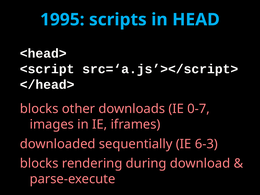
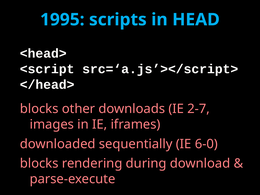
0-7: 0-7 -> 2-7 (199, 109)
6-3: 6-3 -> 6-0 (206, 144)
